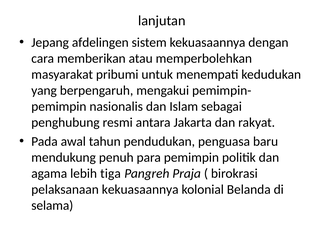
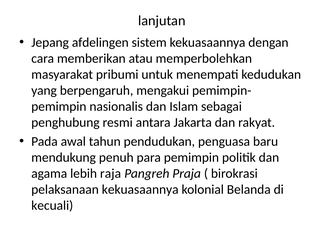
tiga: tiga -> raja (111, 174)
selama: selama -> kecuali (52, 206)
